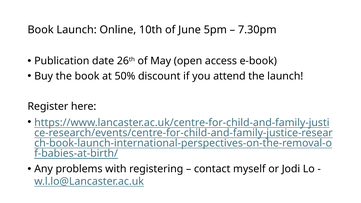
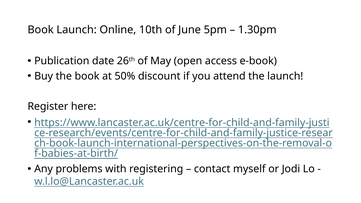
7.30pm: 7.30pm -> 1.30pm (257, 30)
